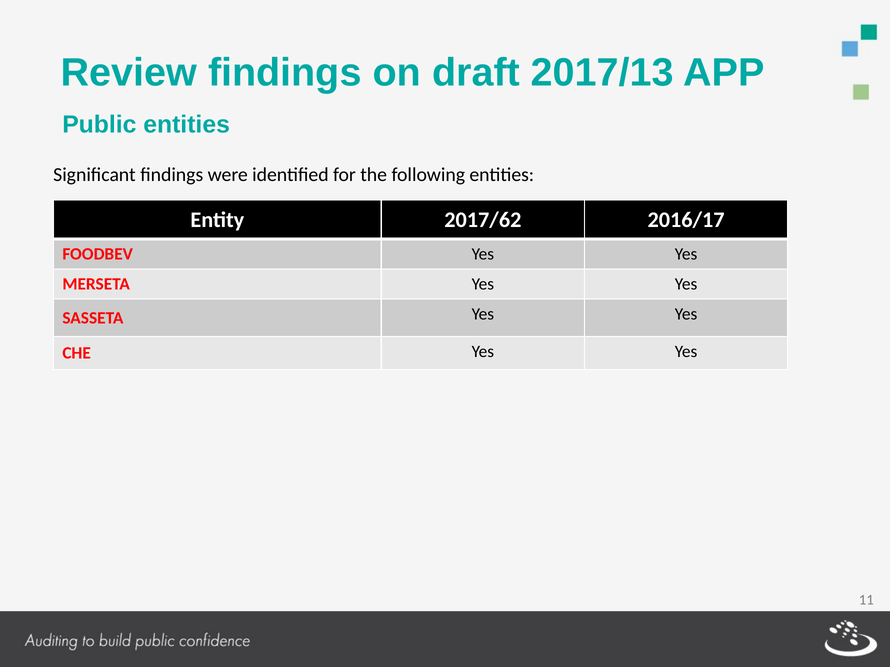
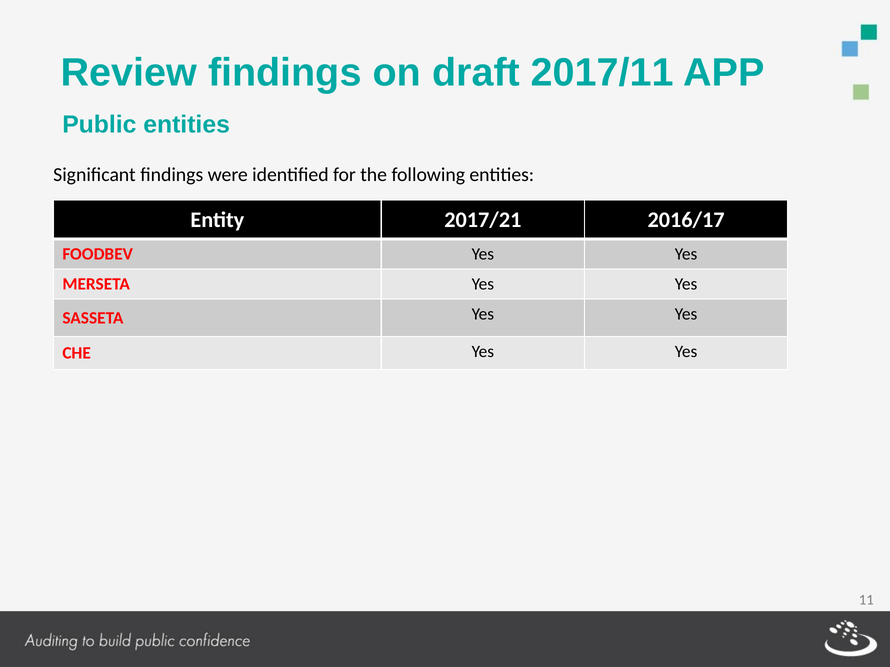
2017/13: 2017/13 -> 2017/11 (602, 73)
2017/62: 2017/62 -> 2017/21 (483, 220)
